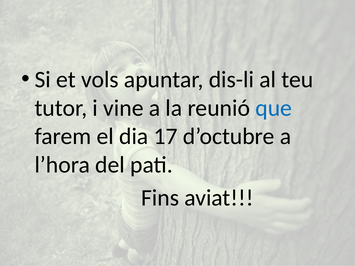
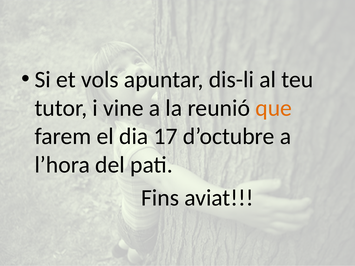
que colour: blue -> orange (274, 108)
